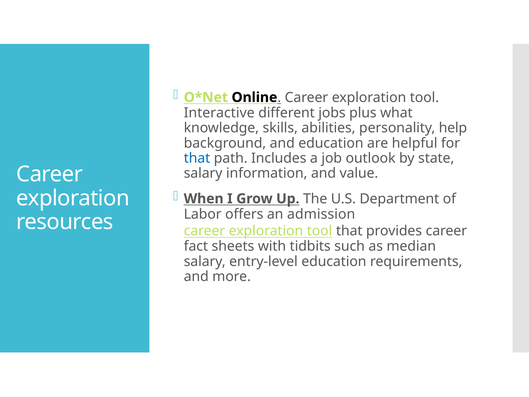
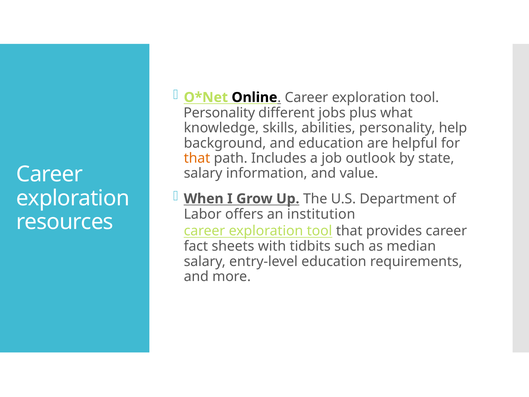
Interactive: Interactive -> Personality (219, 113)
that colour: blue -> orange (197, 158)
admission: admission -> institution (321, 214)
